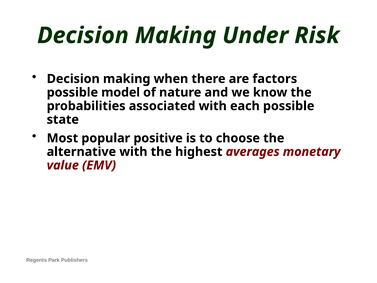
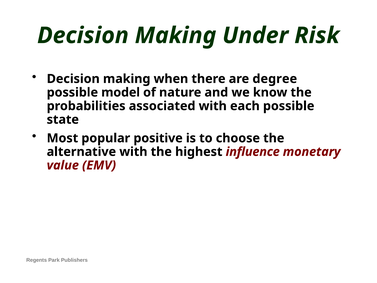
factors: factors -> degree (275, 79)
averages: averages -> influence (253, 152)
